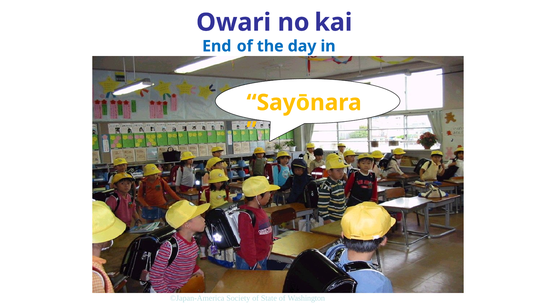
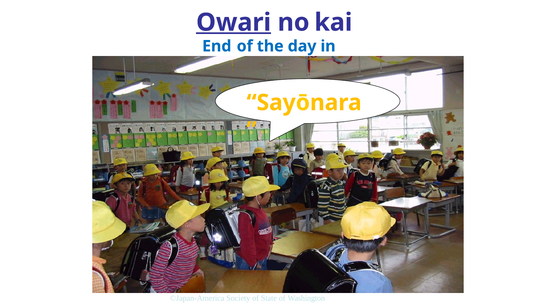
Owari underline: none -> present (234, 22)
